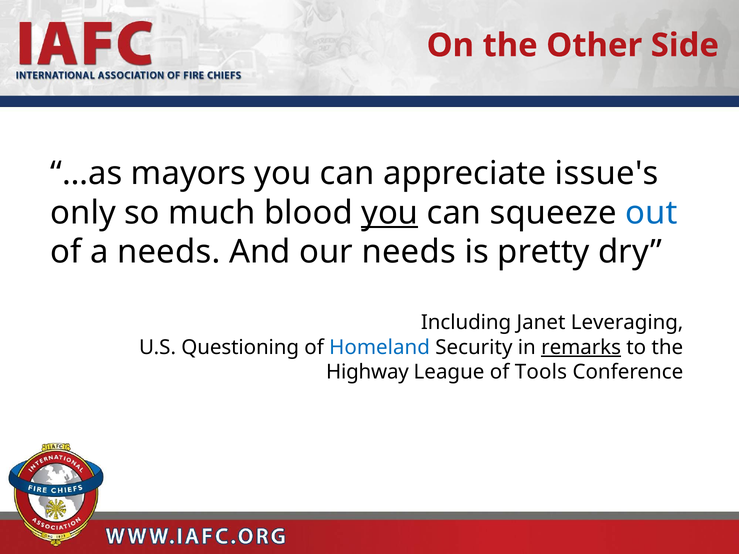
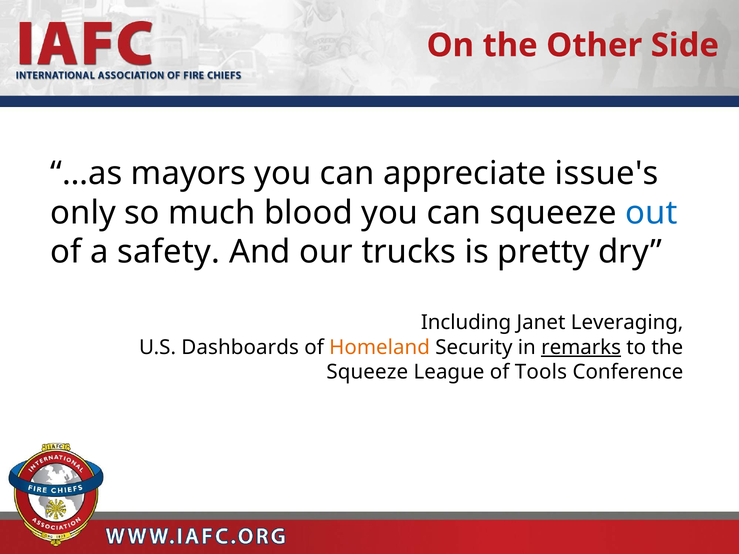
you underline: present -> none (390, 213)
a needs: needs -> safety (169, 252)
our needs: needs -> trucks (409, 252)
Questioning: Questioning -> Dashboards (240, 348)
Homeland colour: blue -> orange (380, 348)
Highway: Highway -> Squeeze (367, 372)
